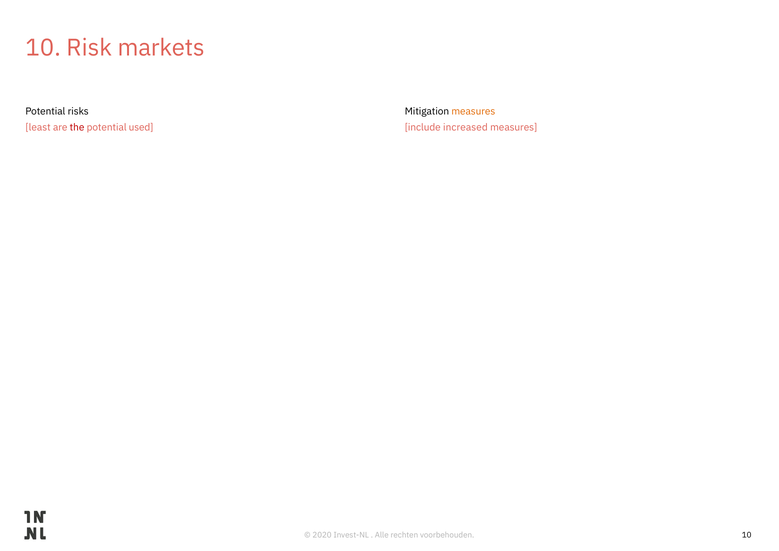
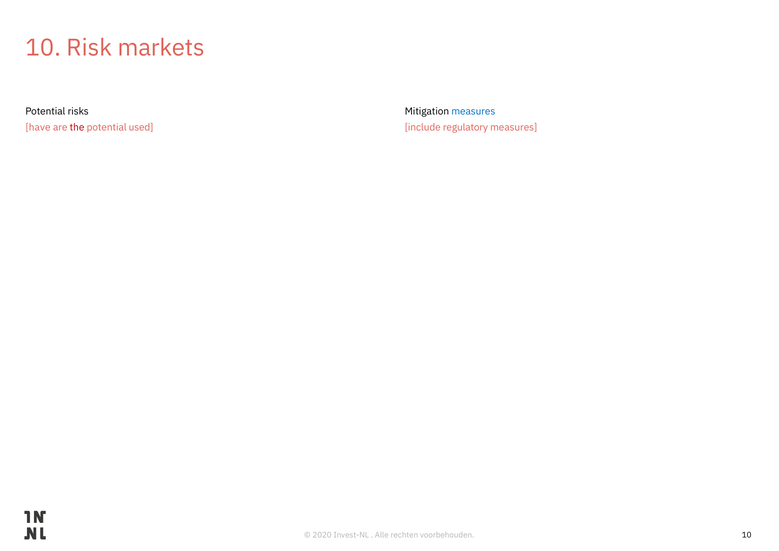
measures colour: orange -> blue (473, 112)
least: least -> have (38, 128)
increased: increased -> regulatory (465, 128)
